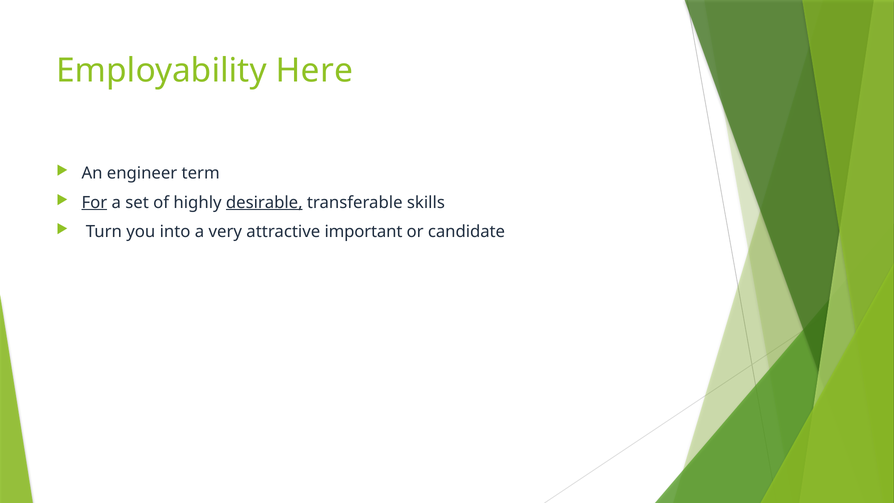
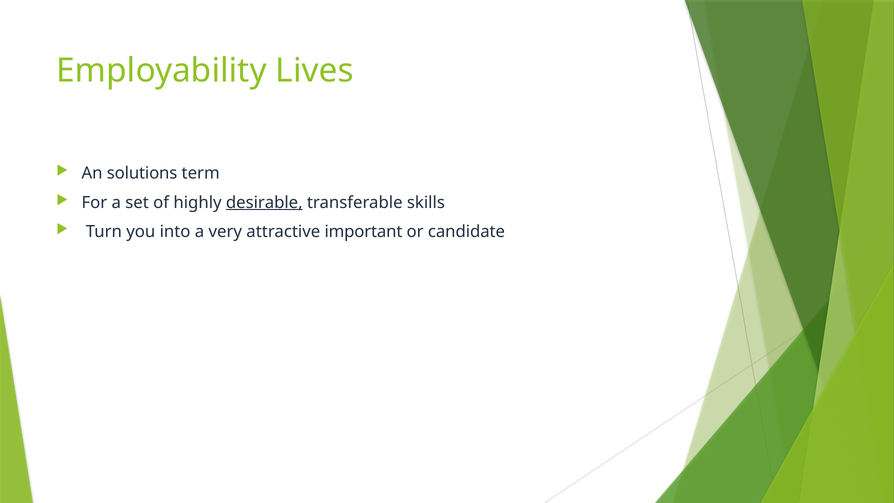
Here: Here -> Lives (315, 71)
engineer: engineer -> solutions (142, 173)
For underline: present -> none (94, 202)
